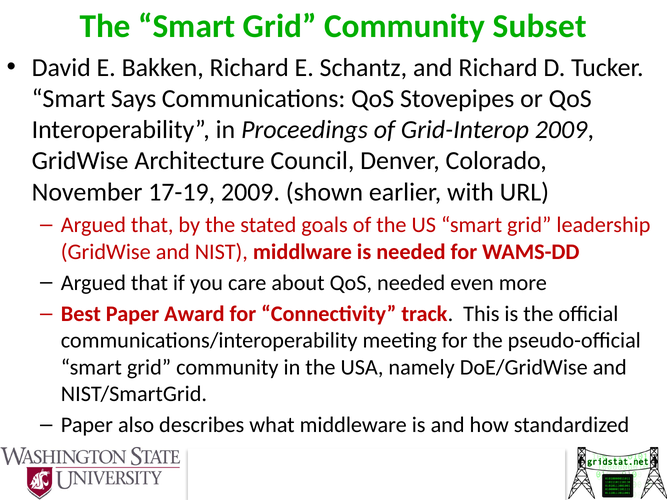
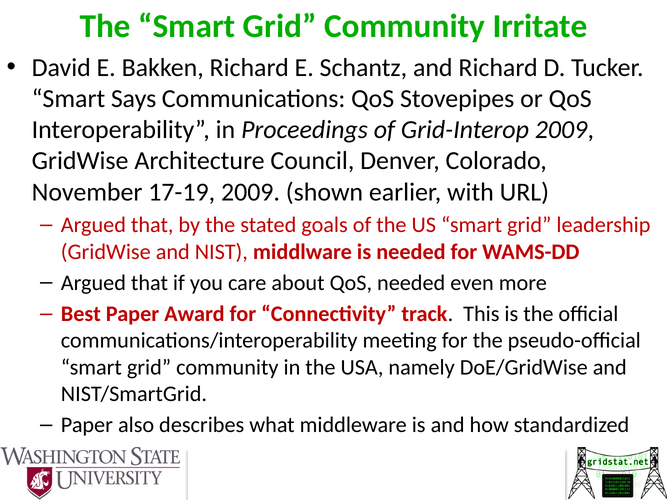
Subset: Subset -> Irritate (540, 26)
